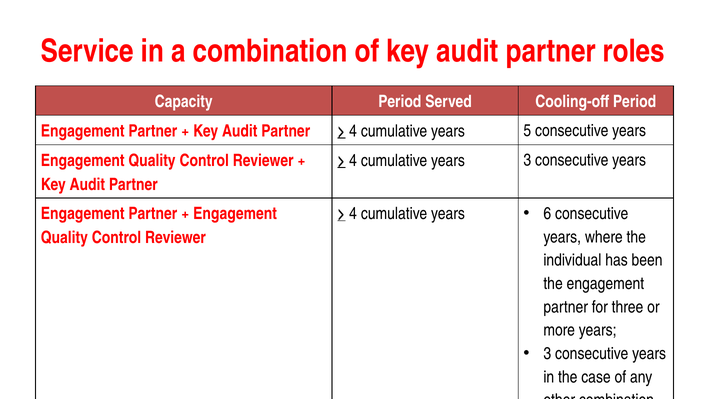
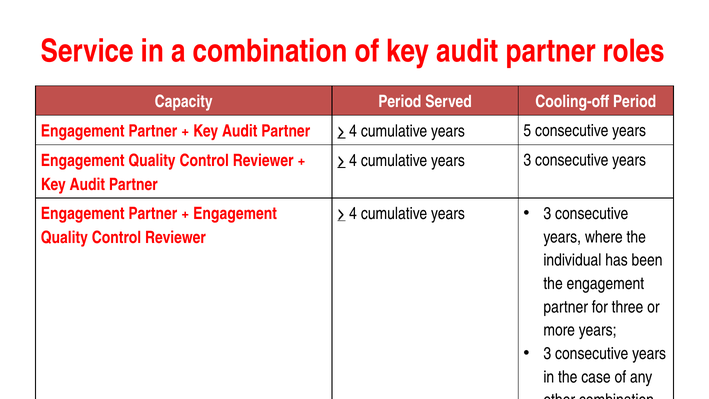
6: 6 -> 3 (547, 213)
